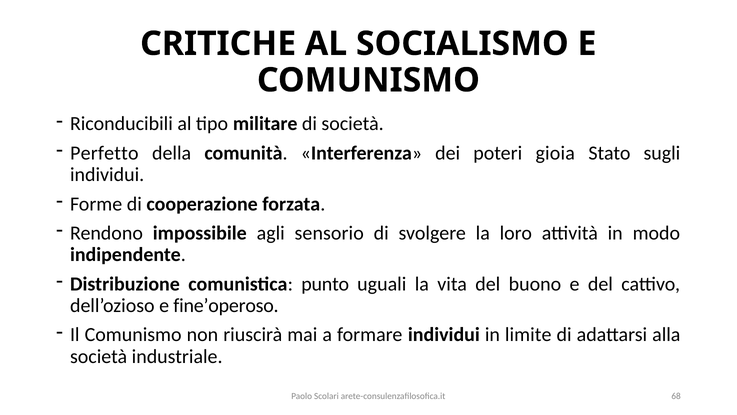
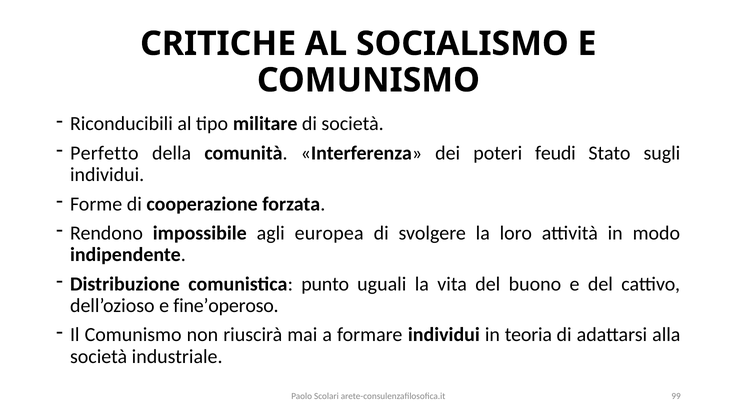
gioia: gioia -> feudi (555, 153)
sensorio: sensorio -> europea (329, 233)
limite: limite -> teoria (528, 335)
68: 68 -> 99 (676, 396)
